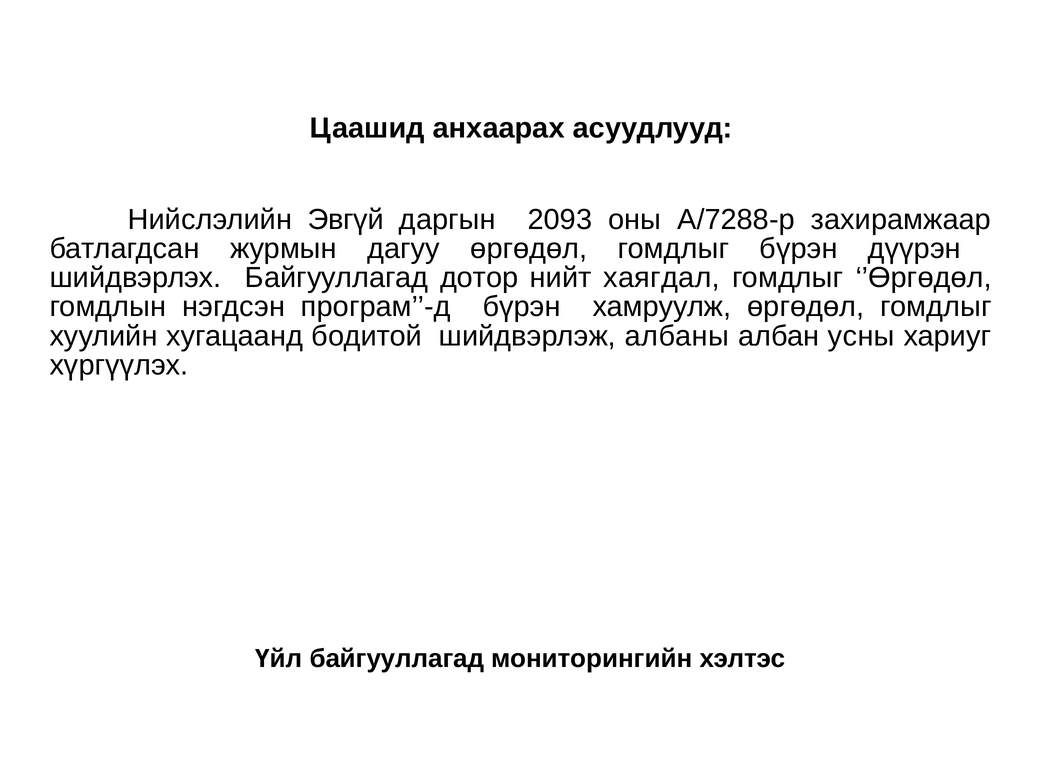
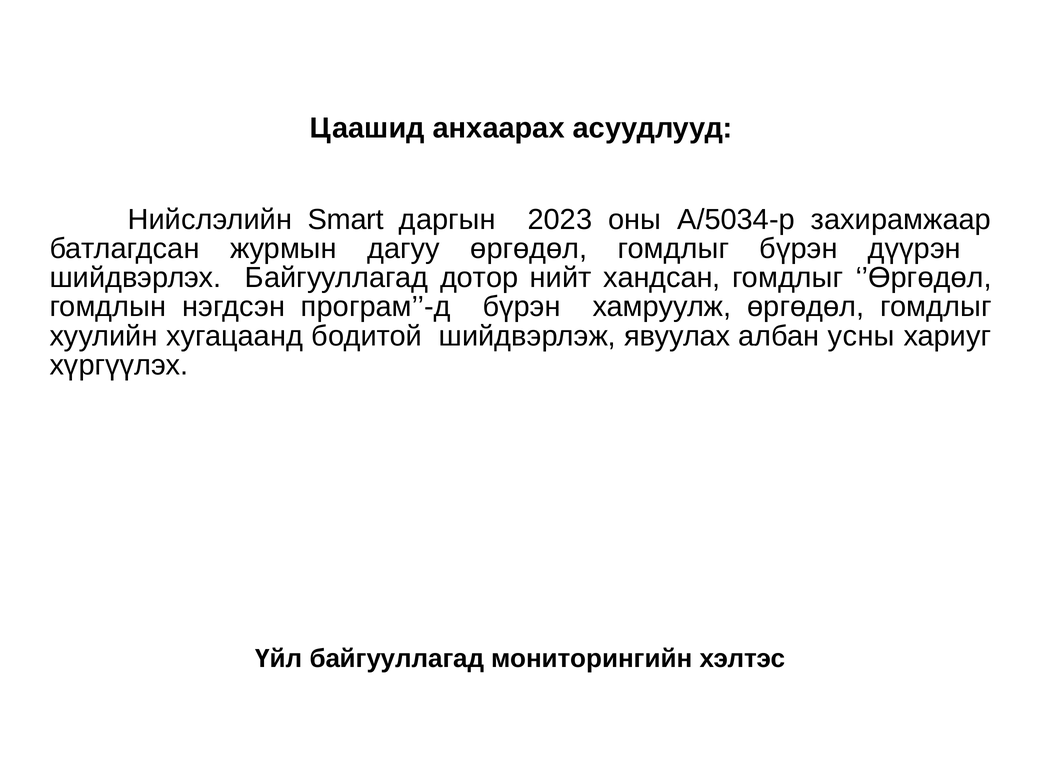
Эвгүй: Эвгүй -> Smart (346, 219)
2093: 2093 -> 2023 (560, 219)
А/7288-р: А/7288-р -> А/5034-р (736, 219)
хаягдал: хаягдал -> хандсан (662, 278)
албаны: албаны -> явуулах (677, 336)
